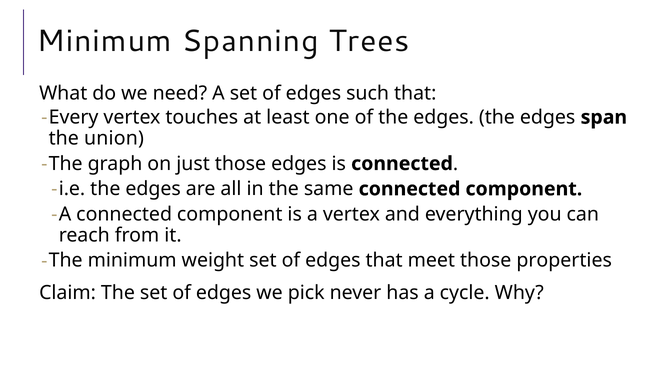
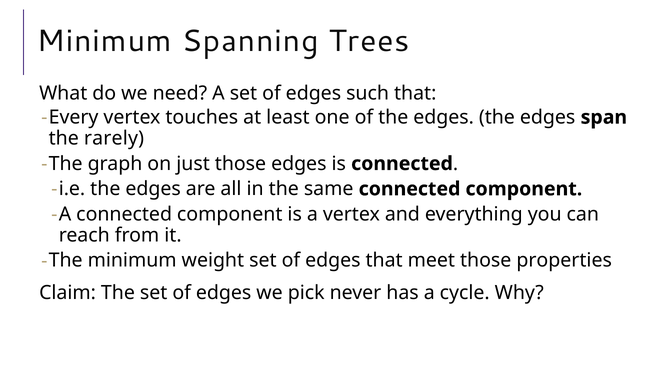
union: union -> rarely (114, 138)
